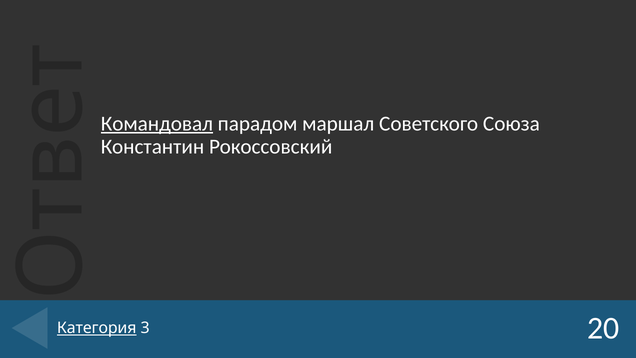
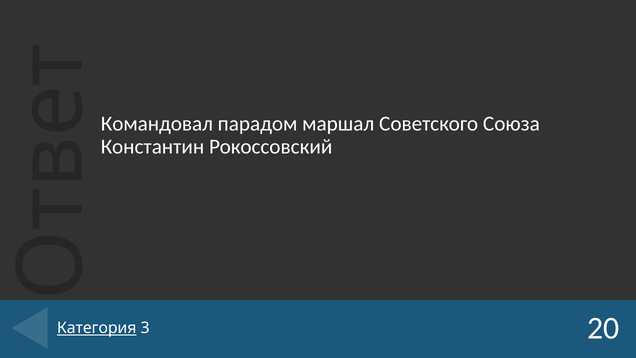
Командовал underline: present -> none (157, 124)
